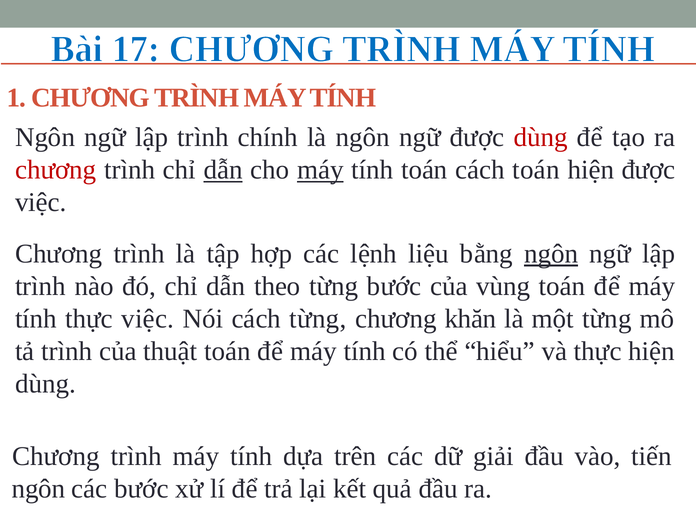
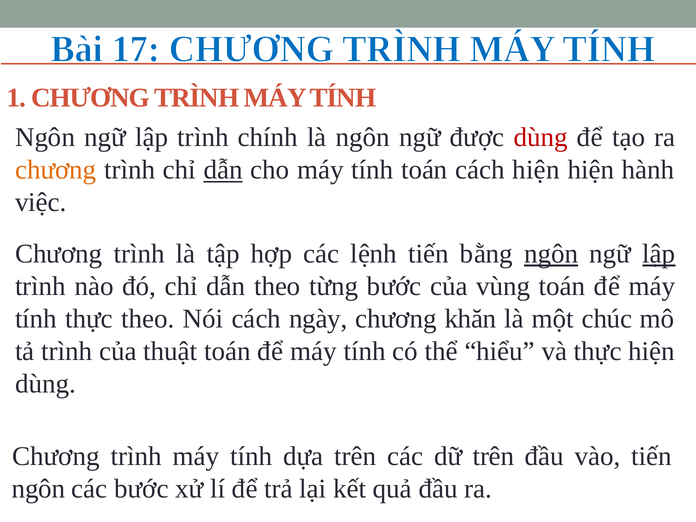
chương colour: red -> orange (56, 170)
máy underline: present -> none (320, 170)
cách toán: toán -> hiện (536, 170)
hiện được: được -> hành (648, 170)
lệnh liệu: liệu -> tiến (428, 254)
lập underline: none -> present (659, 254)
thực việc: việc -> theo (148, 319)
cách từng: từng -> ngày (318, 319)
một từng: từng -> chúc (607, 319)
dữ giải: giải -> trên (494, 457)
